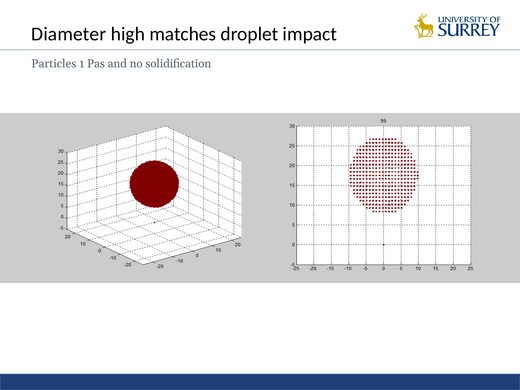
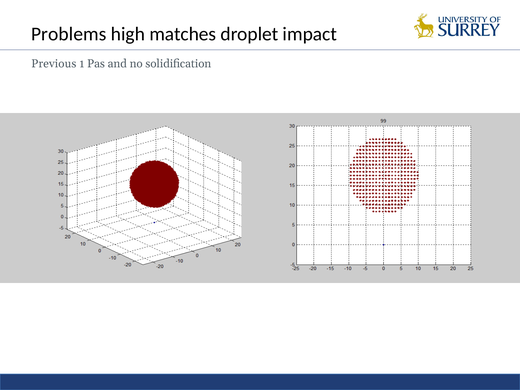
Diameter: Diameter -> Problems (69, 34)
Particles: Particles -> Previous (54, 64)
